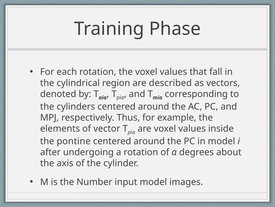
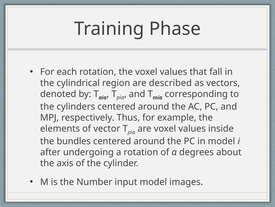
pontine: pontine -> bundles (74, 141)
